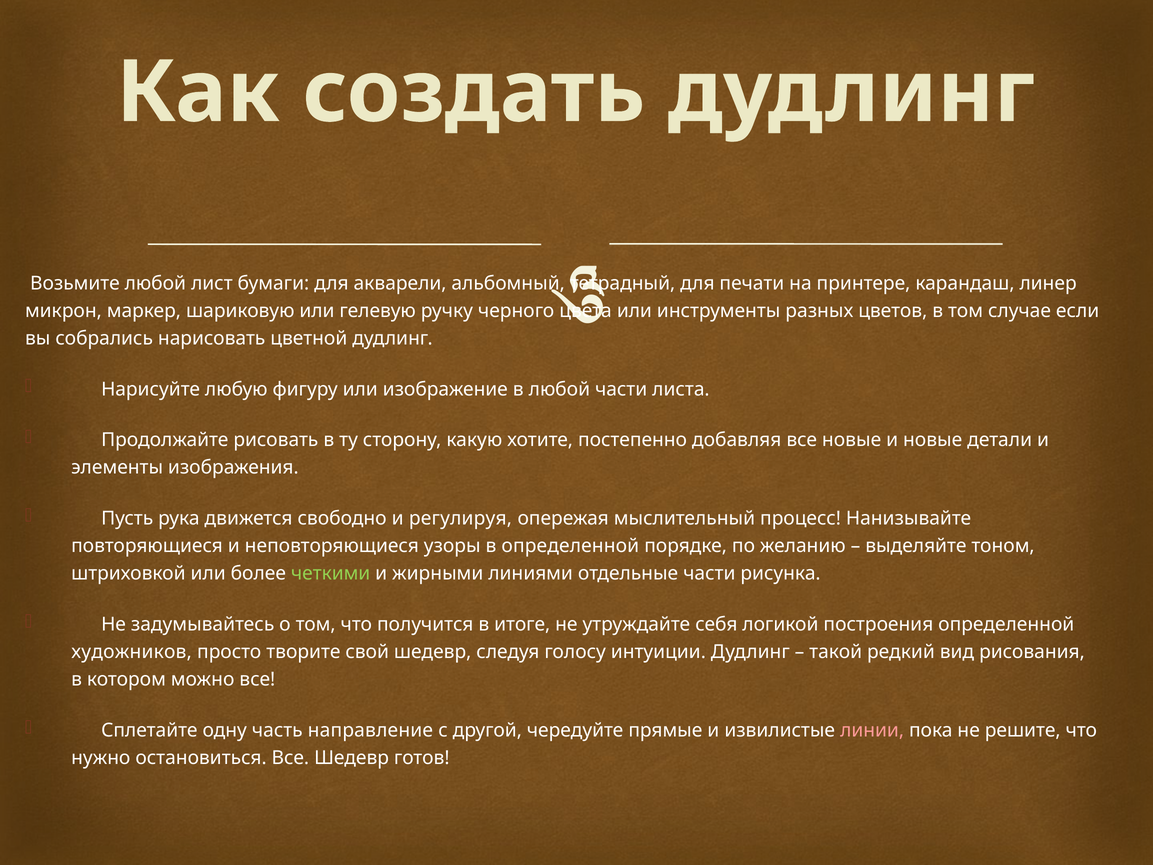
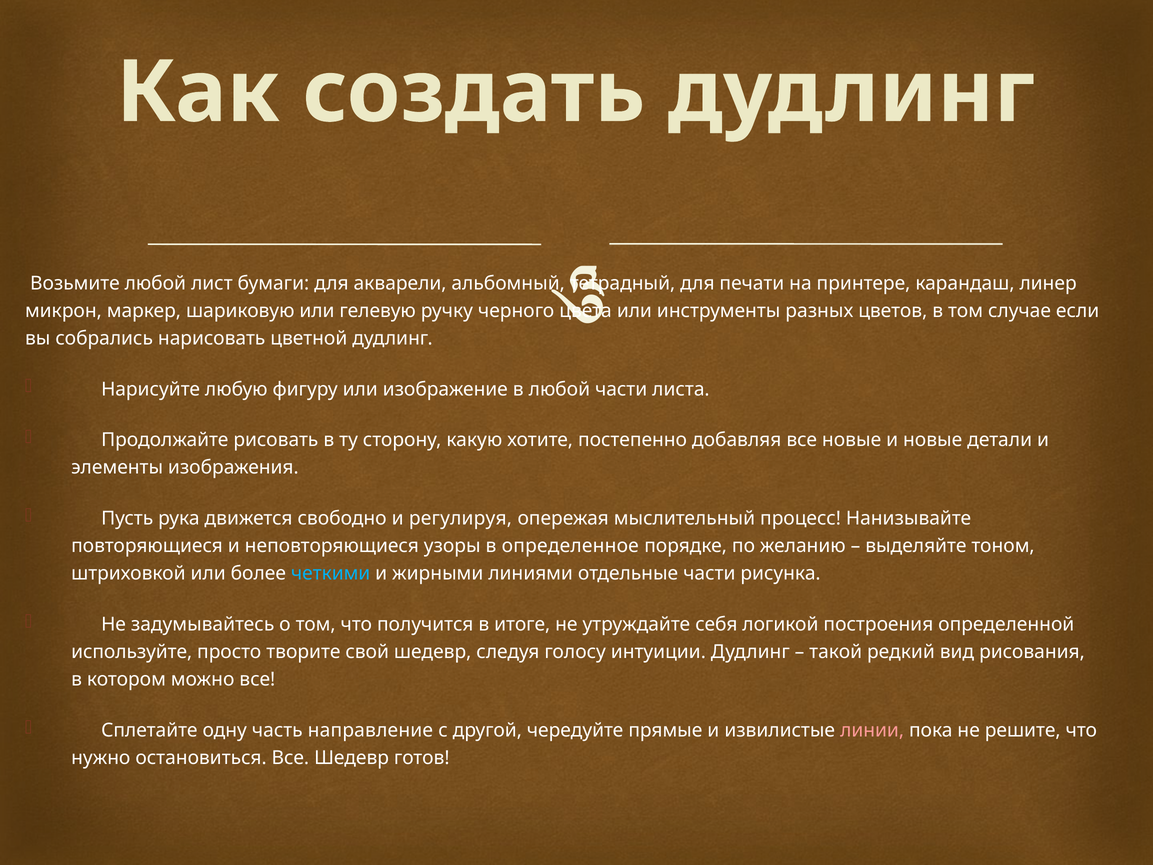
в определенной: определенной -> определенное (570, 546)
четкими colour: light green -> light blue (331, 573)
художников: художников -> используйте (132, 652)
